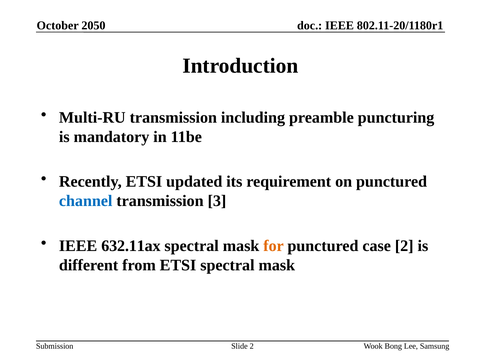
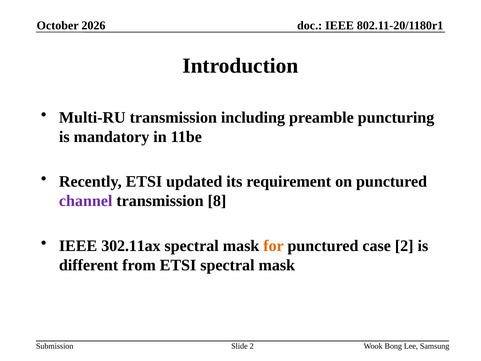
2050: 2050 -> 2026 (93, 26)
channel colour: blue -> purple (86, 201)
3: 3 -> 8 (217, 201)
632.11ax: 632.11ax -> 302.11ax (131, 246)
